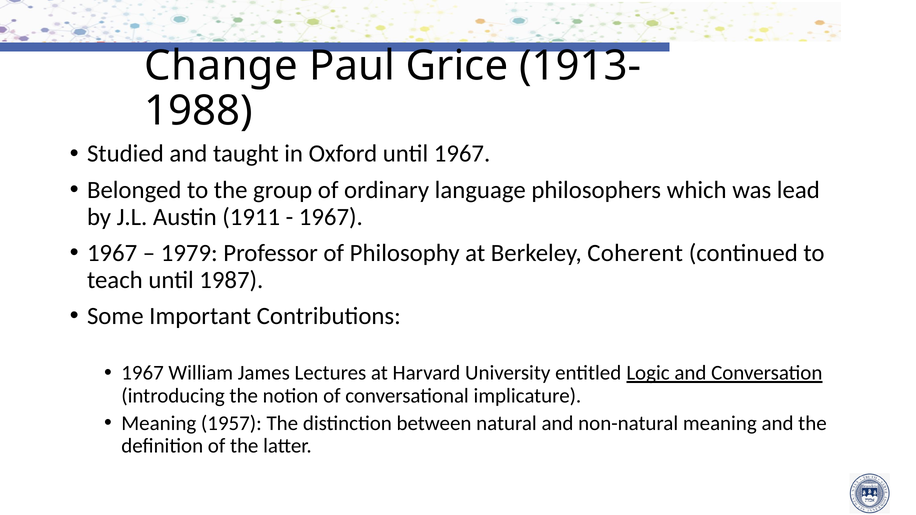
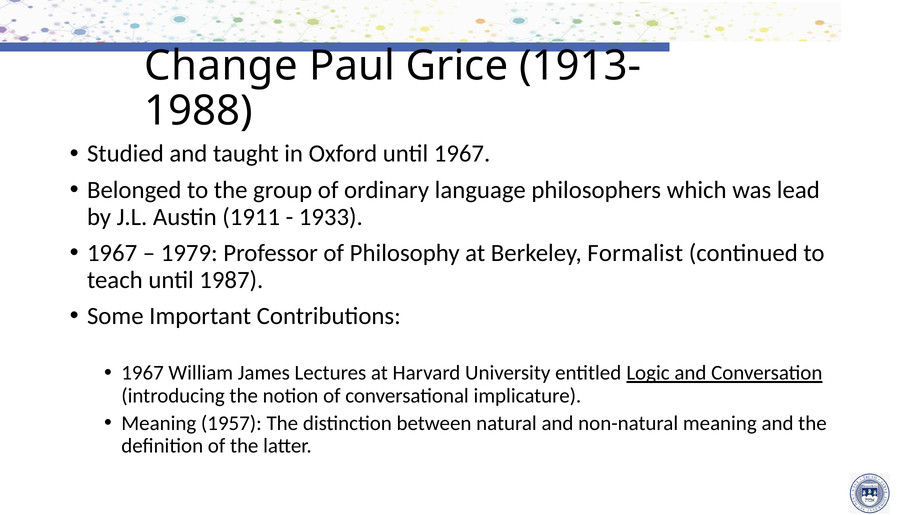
1967: 1967 -> 1933 (331, 217)
Coherent: Coherent -> Formalist (635, 253)
